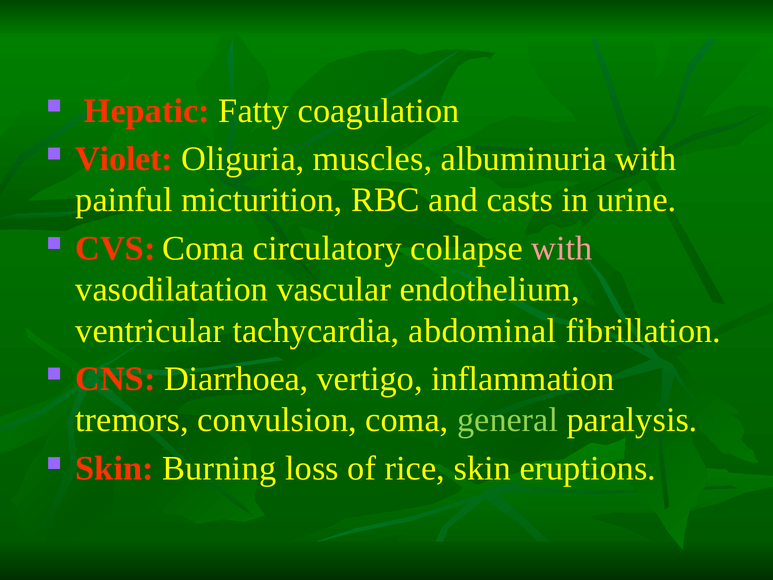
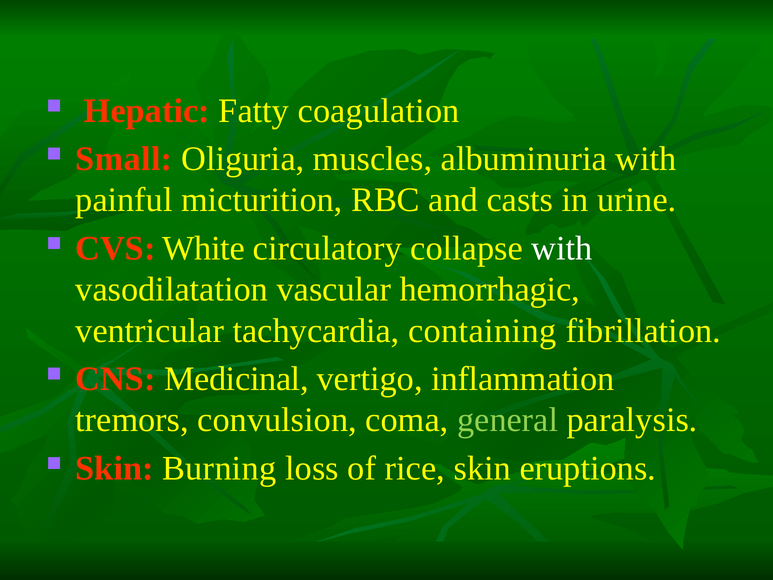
Violet: Violet -> Small (124, 159)
CVS Coma: Coma -> White (204, 248)
with colour: pink -> white (562, 248)
endothelium: endothelium -> hemorrhagic (490, 289)
abdominal: abdominal -> containing (482, 331)
Diarrhoea: Diarrhoea -> Medicinal (236, 379)
